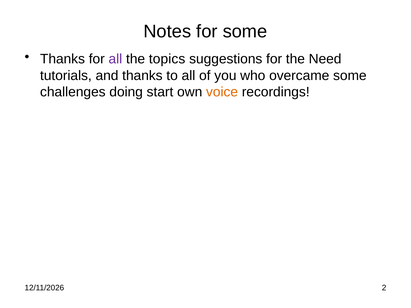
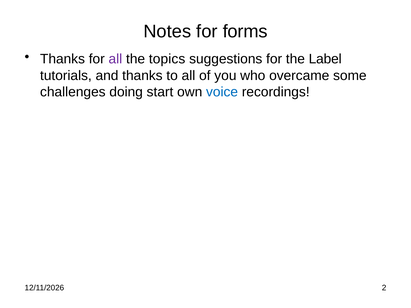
for some: some -> forms (245, 31)
Need: Need -> Label (325, 59)
voice colour: orange -> blue (222, 92)
